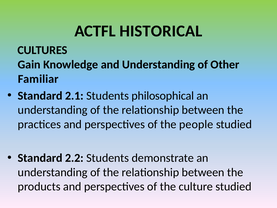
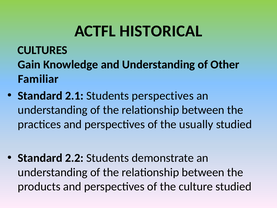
Students philosophical: philosophical -> perspectives (163, 96)
people: people -> usually (196, 124)
